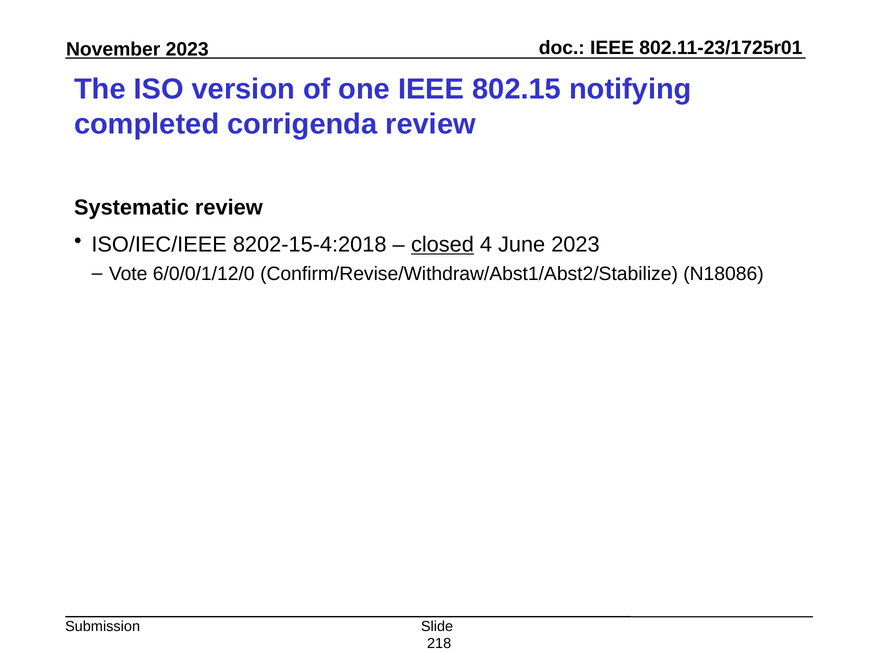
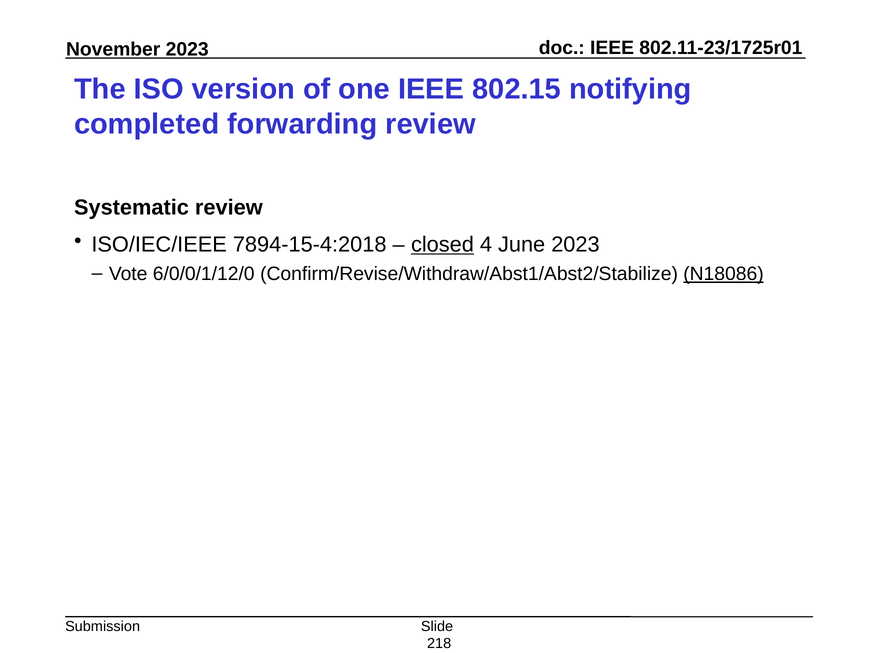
corrigenda: corrigenda -> forwarding (302, 124)
8202-15-4:2018: 8202-15-4:2018 -> 7894-15-4:2018 (310, 245)
N18086 underline: none -> present (723, 274)
